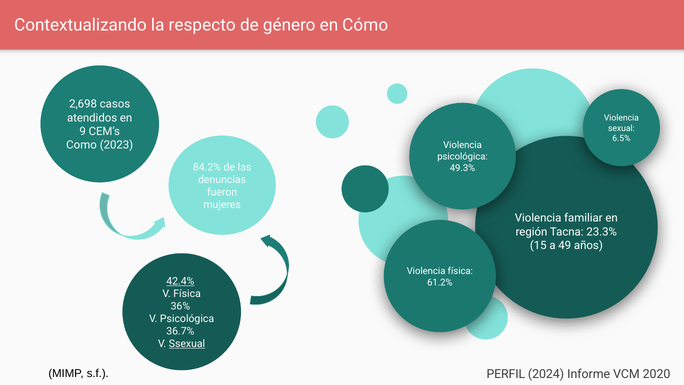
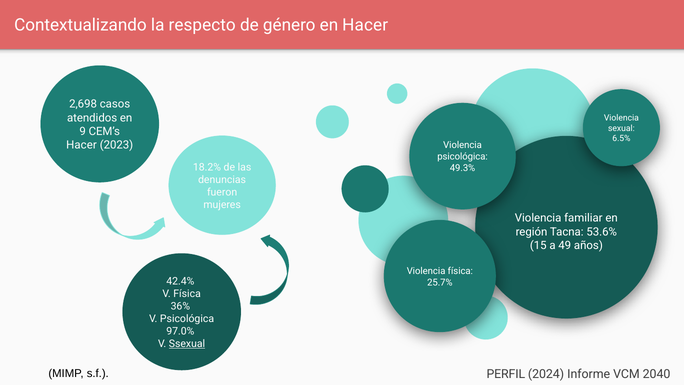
en Cómo: Cómo -> Hacer (365, 25)
Como: Como -> Hacer (81, 145)
84.2%: 84.2% -> 18.2% (207, 167)
23.3%: 23.3% -> 53.6% (602, 232)
42.4% underline: present -> none (180, 281)
61.2%: 61.2% -> 25.7% (440, 282)
36.7%: 36.7% -> 97.0% (180, 331)
2020: 2020 -> 2040 (657, 374)
